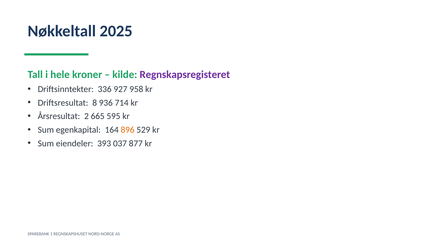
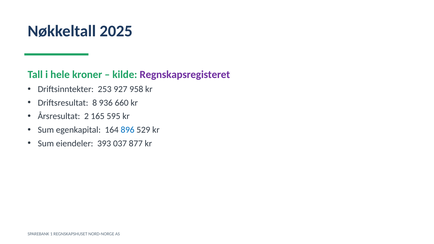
336: 336 -> 253 (105, 89)
714: 714 -> 660 (122, 103)
665: 665 -> 165 (98, 116)
896 colour: orange -> blue (128, 130)
